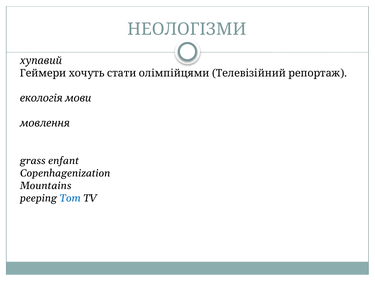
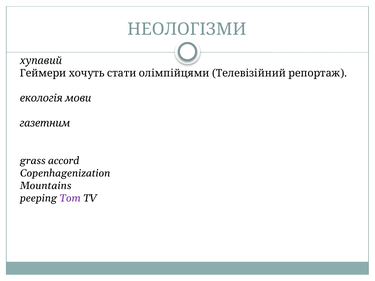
мовлення: мовлення -> газетним (45, 123)
enfant: enfant -> accord (64, 161)
Tom colour: blue -> purple (70, 198)
